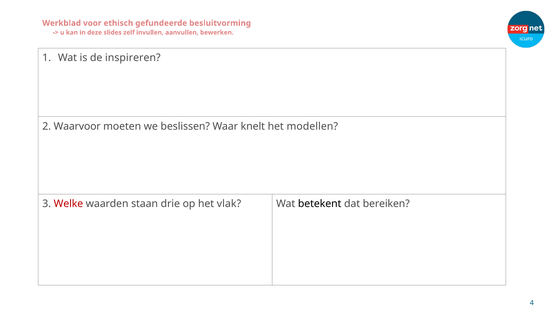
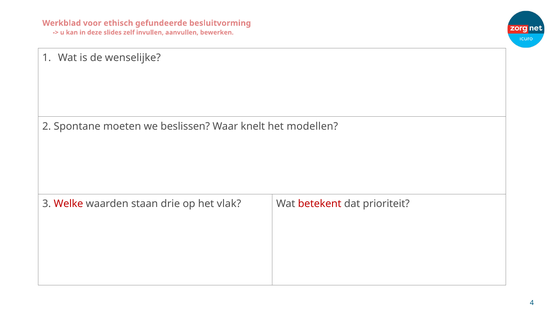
inspireren: inspireren -> wenselijke (133, 58)
Waarvoor: Waarvoor -> Spontane (77, 126)
betekent colour: black -> red (320, 204)
bereiken: bereiken -> prioriteit (386, 204)
